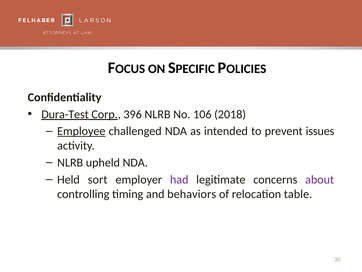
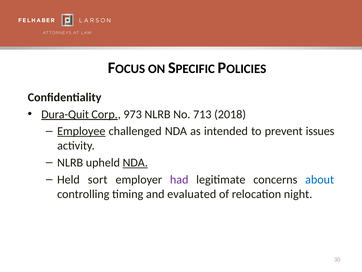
Dura-Test: Dura-Test -> Dura-Quit (65, 114)
396: 396 -> 973 (133, 114)
106: 106 -> 713 (202, 114)
NDA underline: none -> present (135, 162)
about colour: purple -> blue (320, 179)
behaviors: behaviors -> evaluated (192, 194)
table: table -> night (298, 194)
